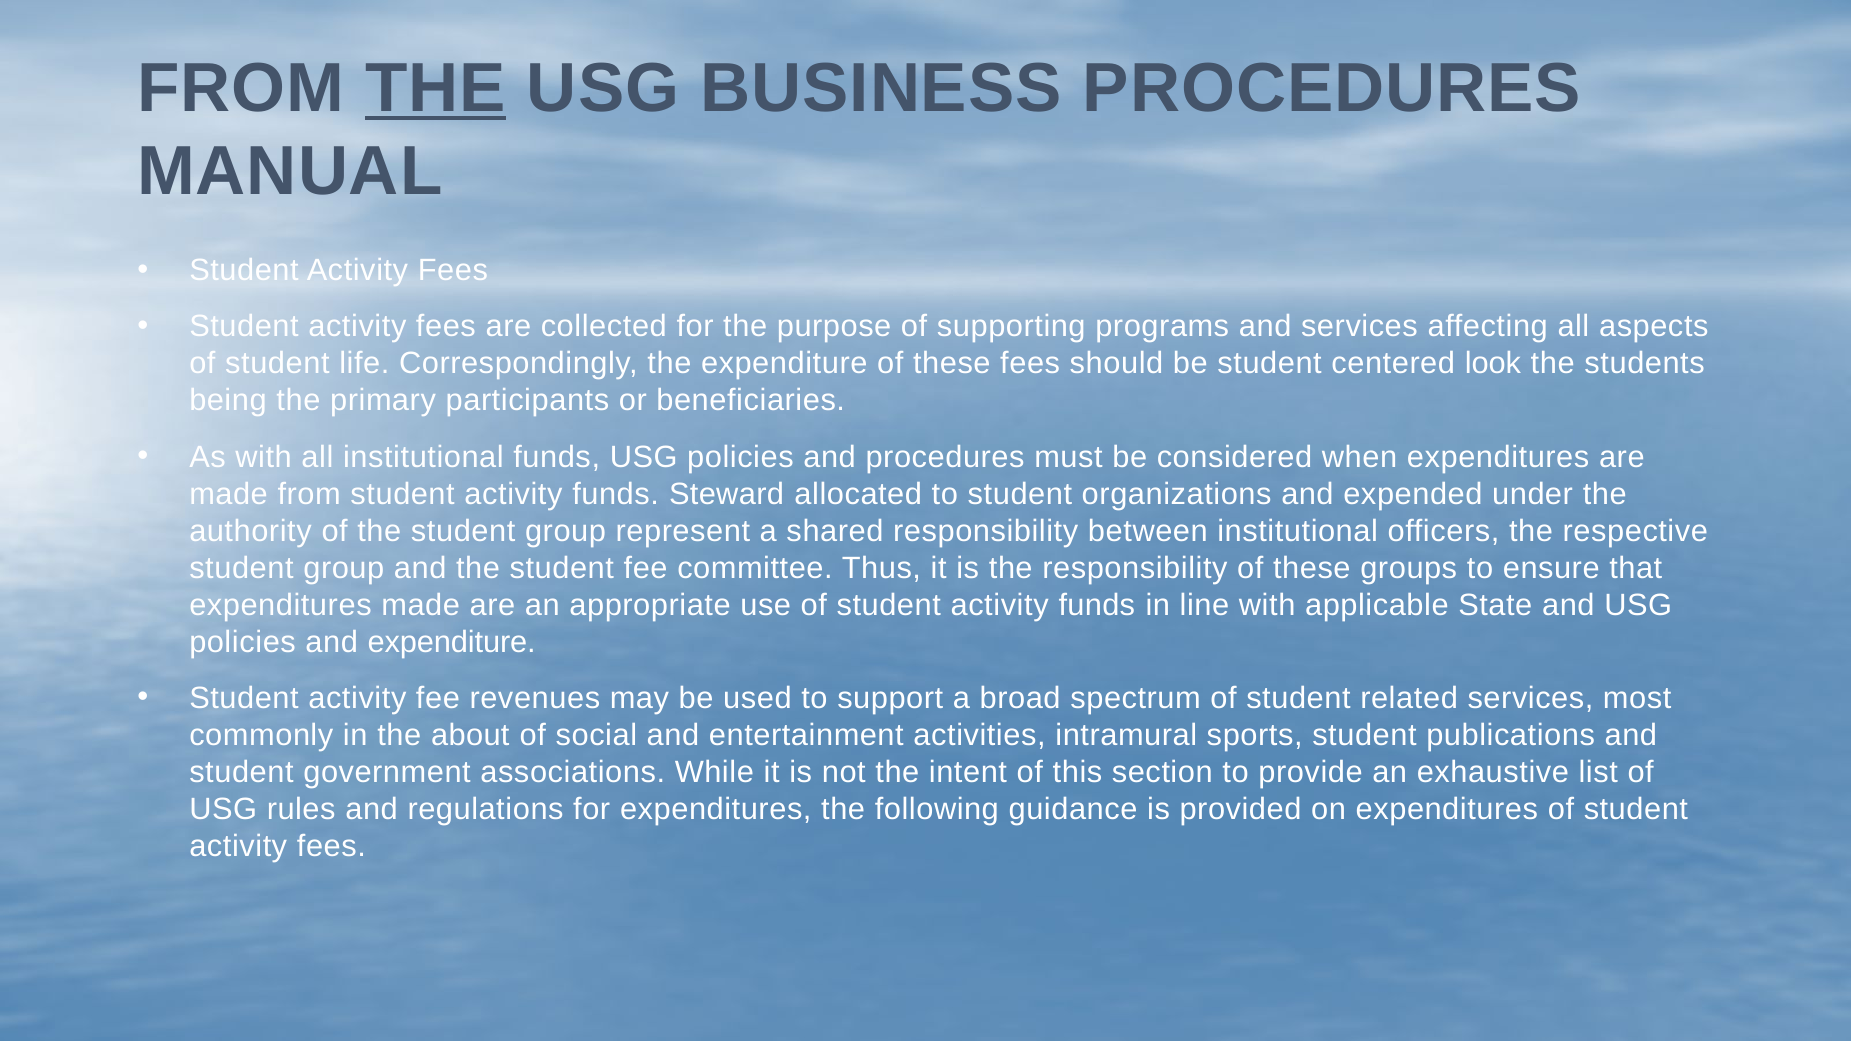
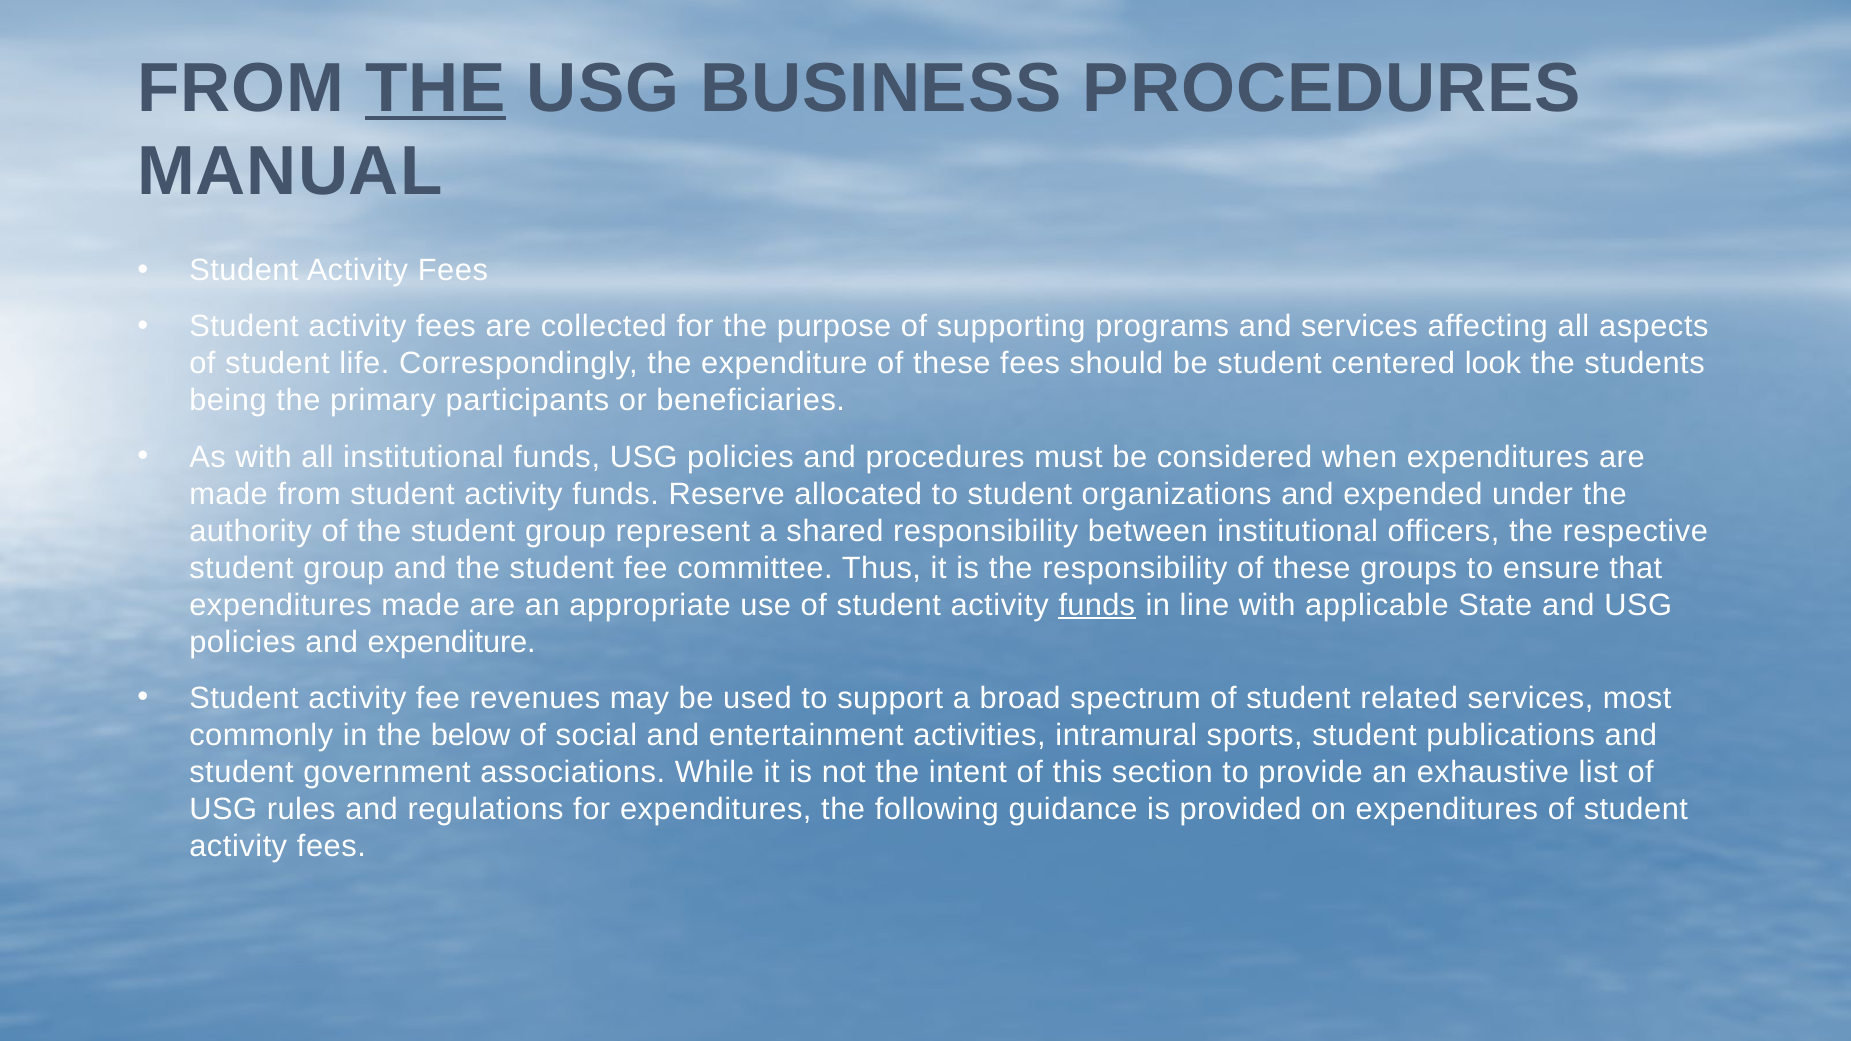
Steward: Steward -> Reserve (727, 494)
funds underline: none -> present (1097, 605)
about: about -> below (471, 735)
